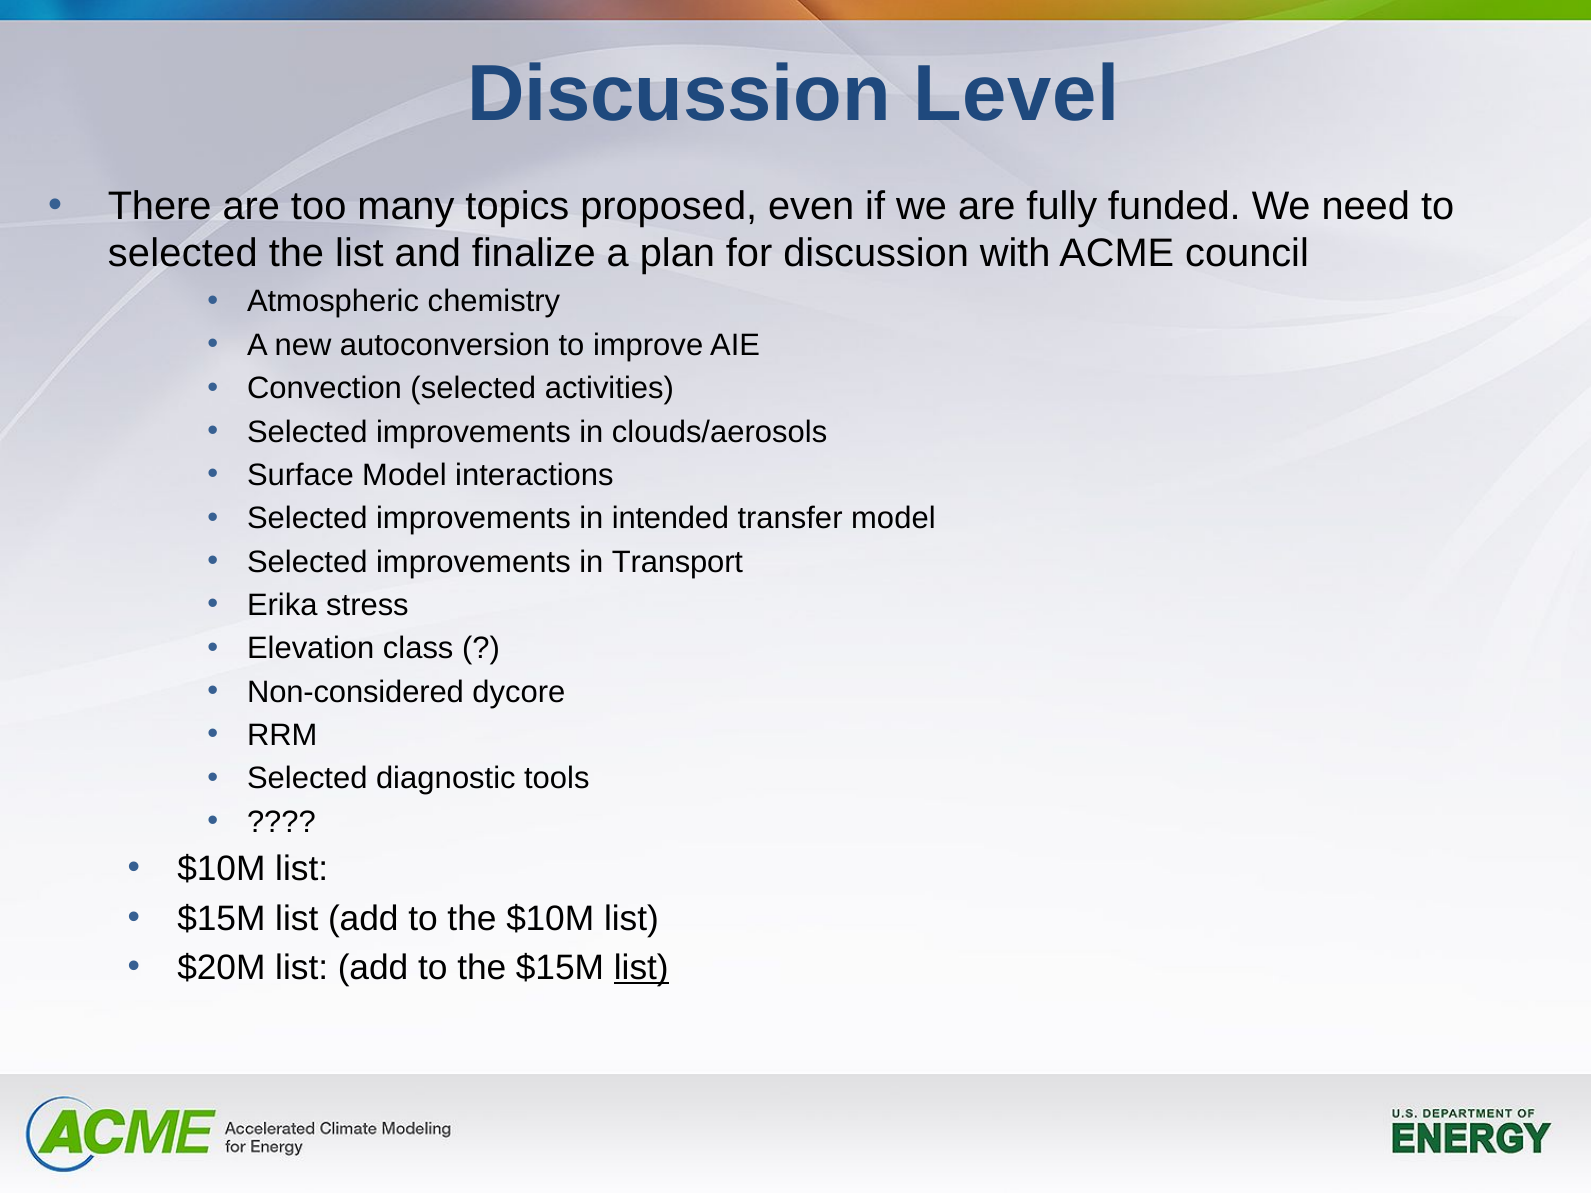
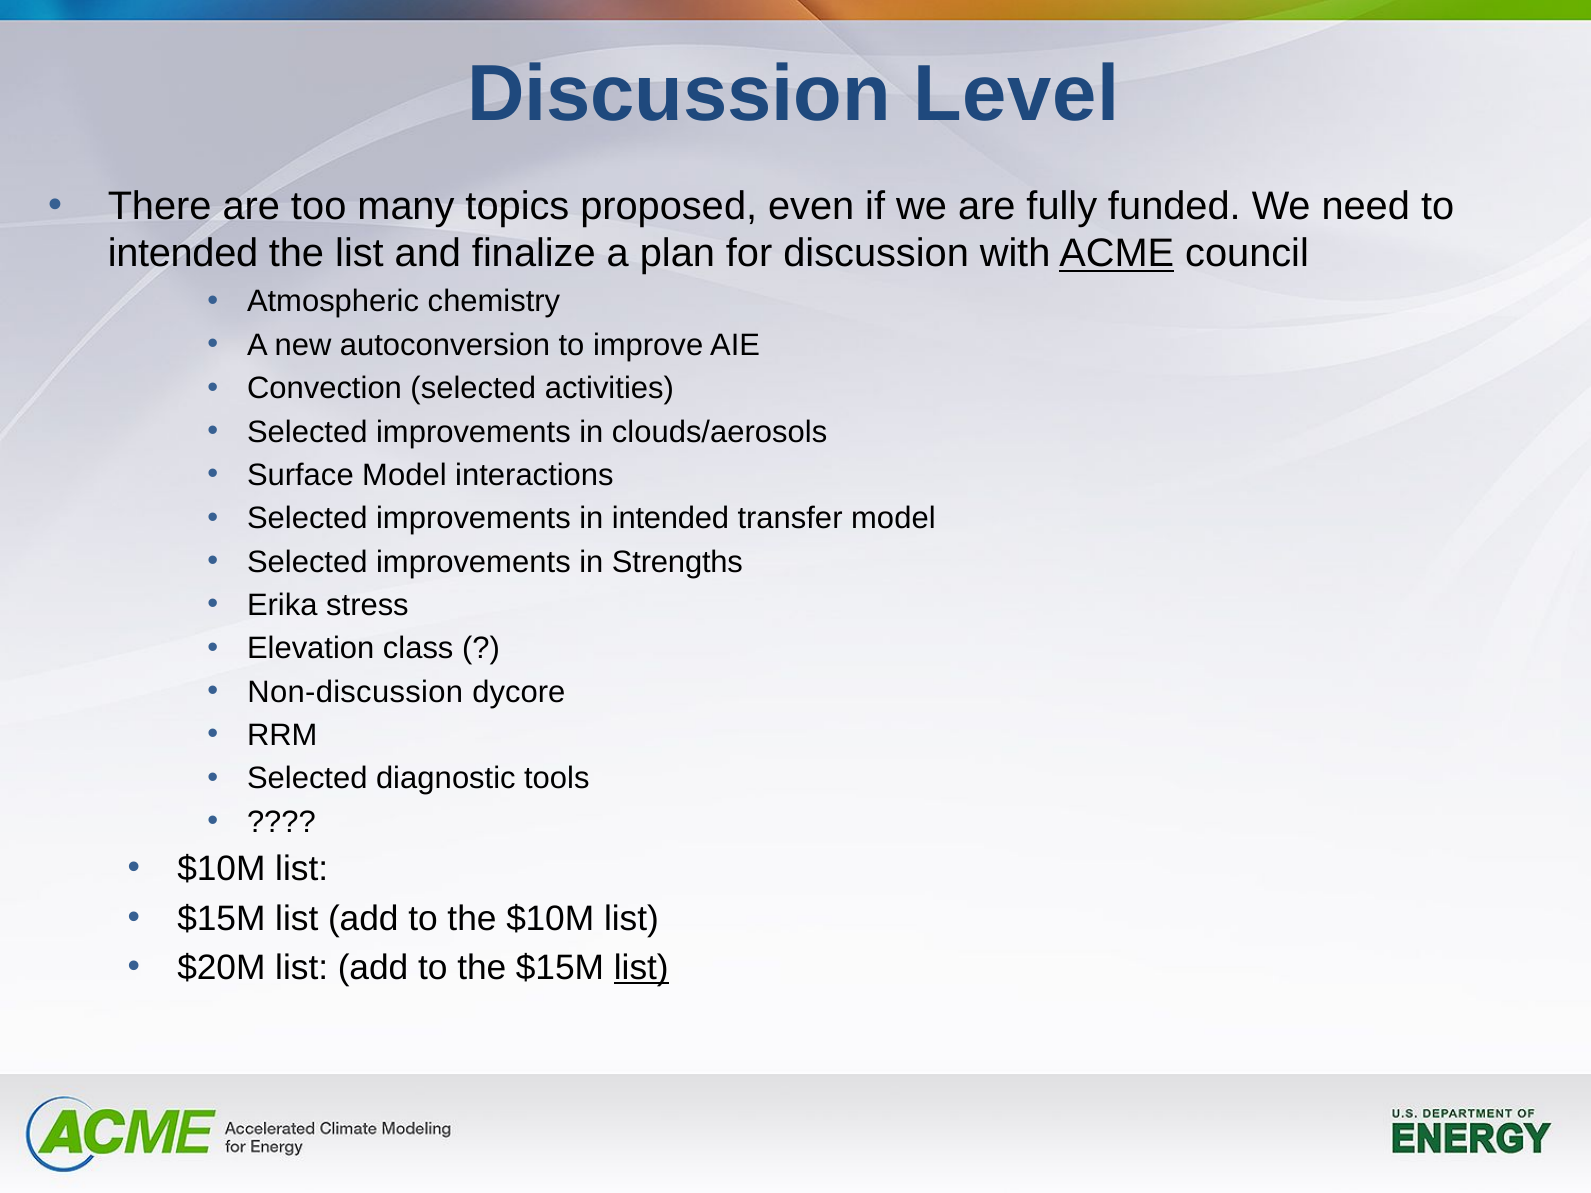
selected: selected -> intended (183, 254)
ACME underline: none -> present (1117, 254)
Transport: Transport -> Strengths (677, 562)
Non-considered: Non-considered -> Non-discussion (355, 692)
